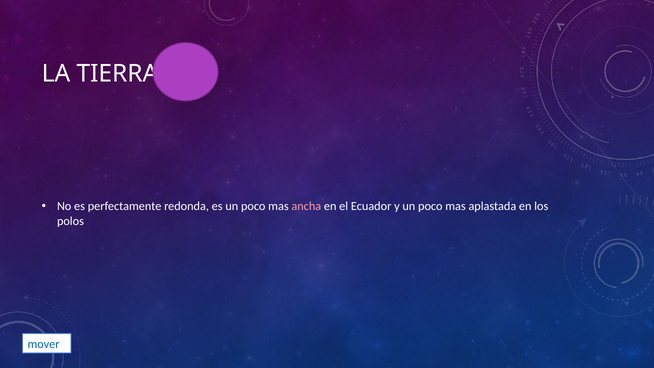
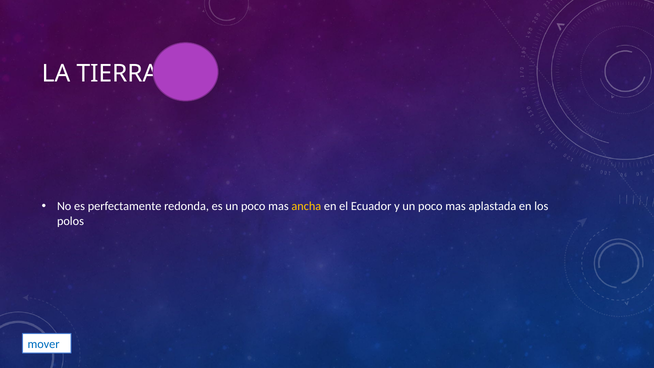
ancha colour: pink -> yellow (306, 206)
